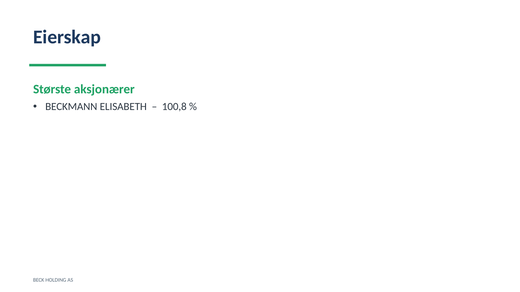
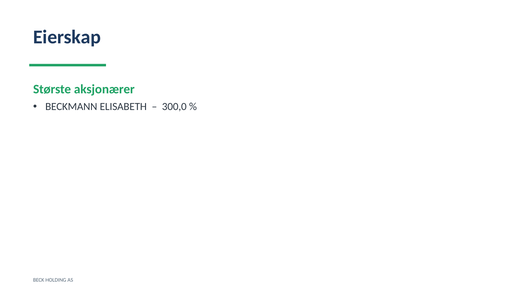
100,8: 100,8 -> 300,0 (174, 107)
